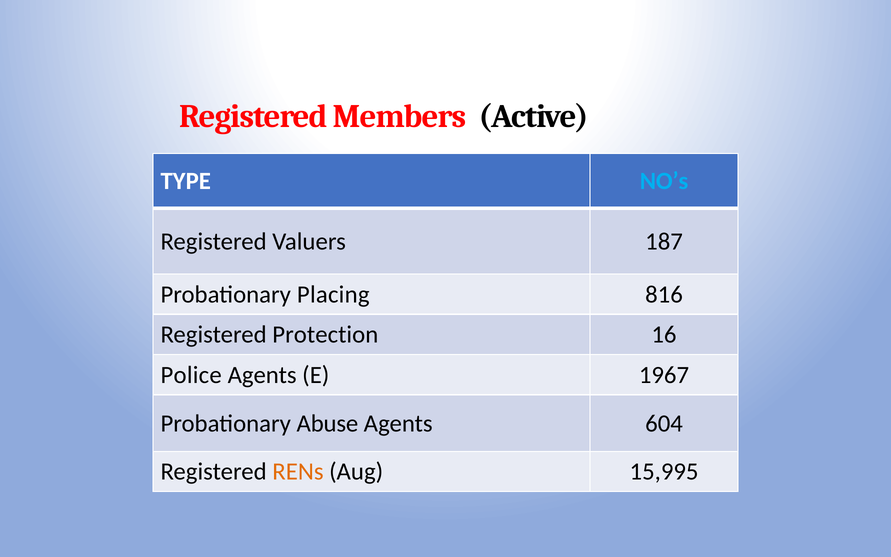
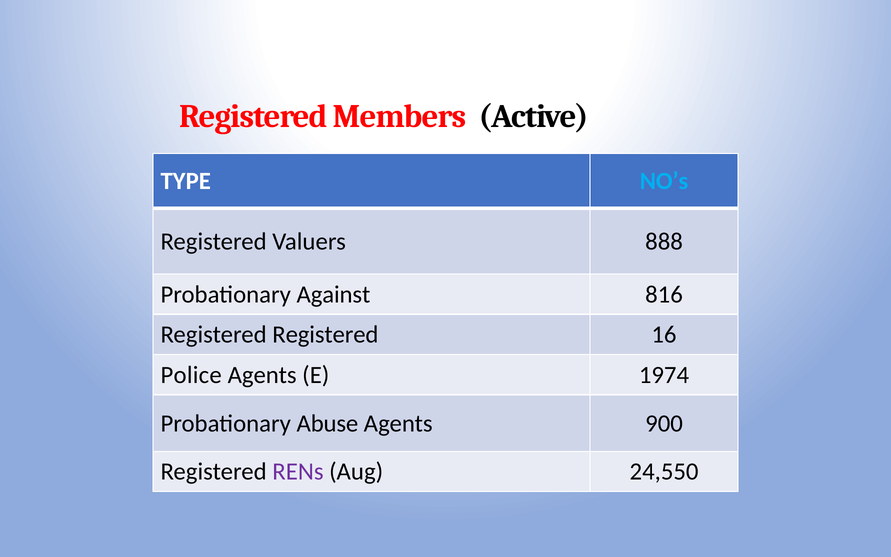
187: 187 -> 888 (664, 241)
Placing: Placing -> Against (333, 294)
Registered Protection: Protection -> Registered (325, 335)
1967: 1967 -> 1974 (664, 375)
604: 604 -> 900 (664, 423)
RENs colour: orange -> purple (298, 472)
15,995: 15,995 -> 24,550 (664, 472)
